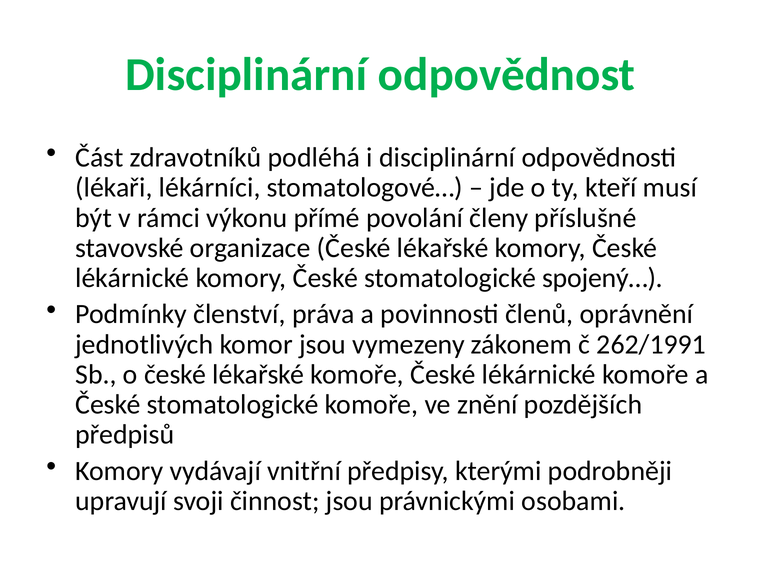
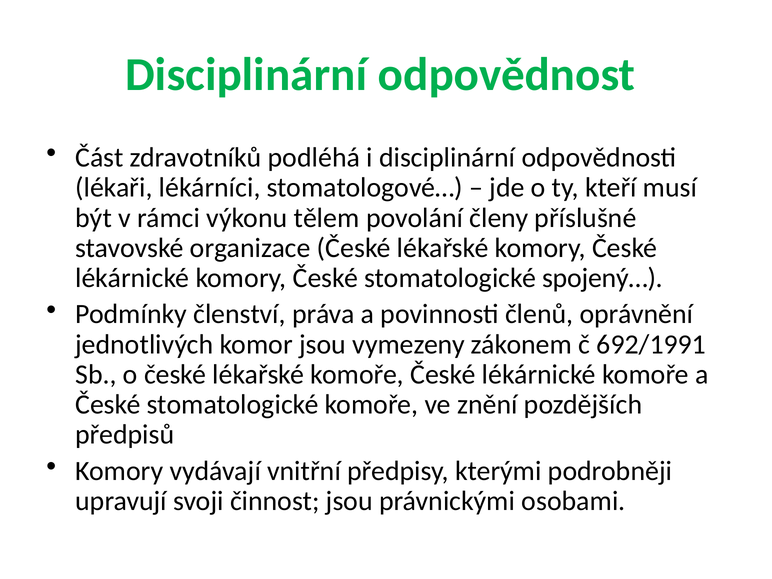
přímé: přímé -> tělem (327, 218)
262/1991: 262/1991 -> 692/1991 (651, 344)
